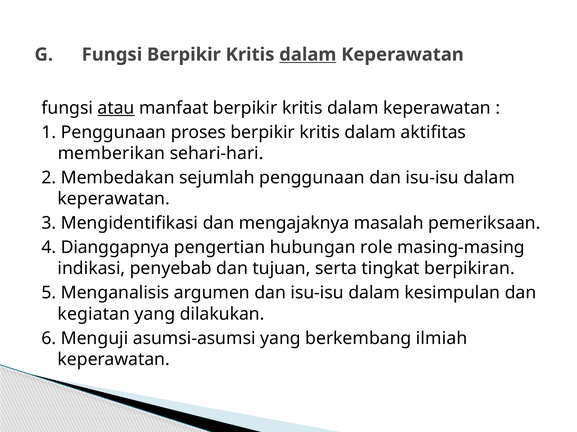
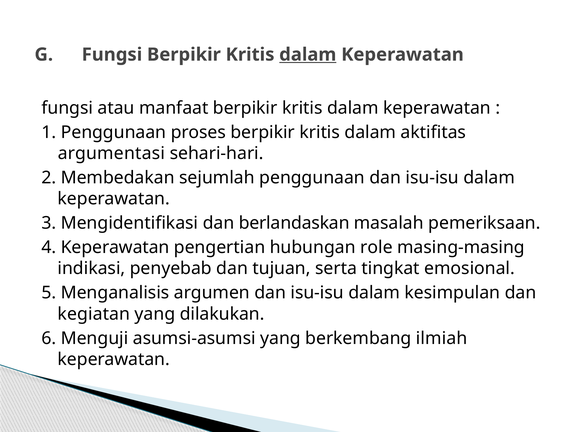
atau underline: present -> none (116, 108)
memberikan: memberikan -> argumentasi (111, 154)
mengajaknya: mengajaknya -> berlandaskan (294, 223)
4 Dianggapnya: Dianggapnya -> Keperawatan (115, 248)
berpikiran: berpikiran -> emosional (470, 269)
